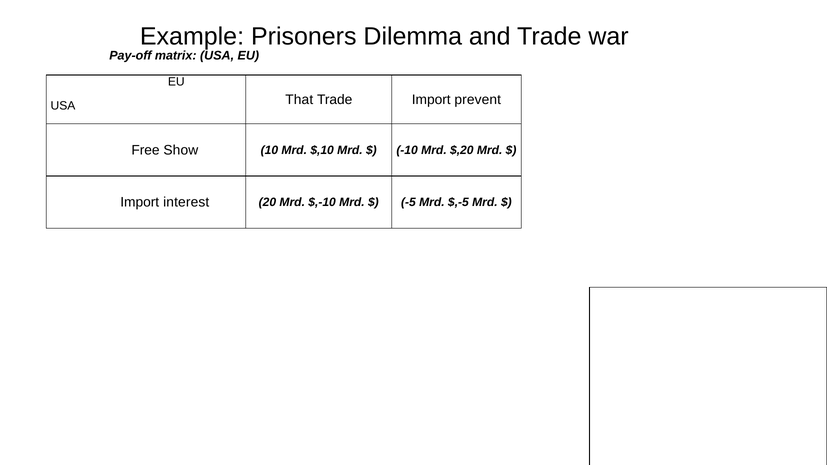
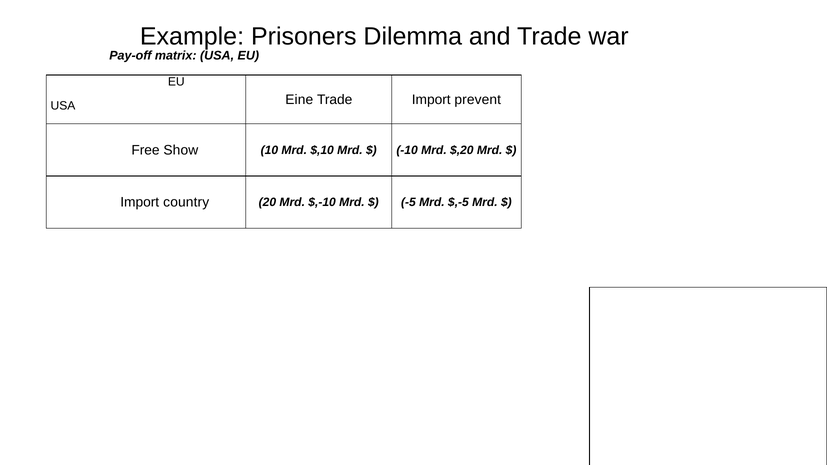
That: That -> Eine (299, 100)
interest: interest -> country (186, 203)
